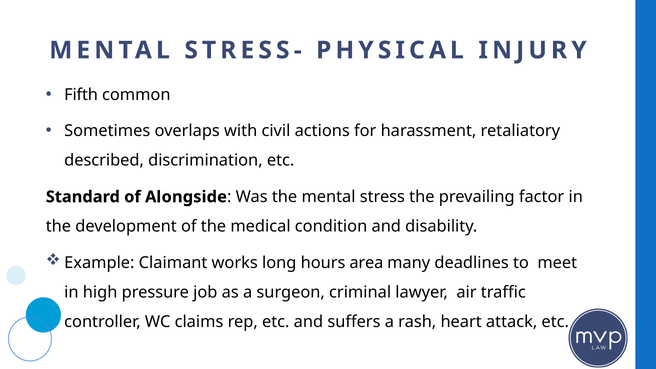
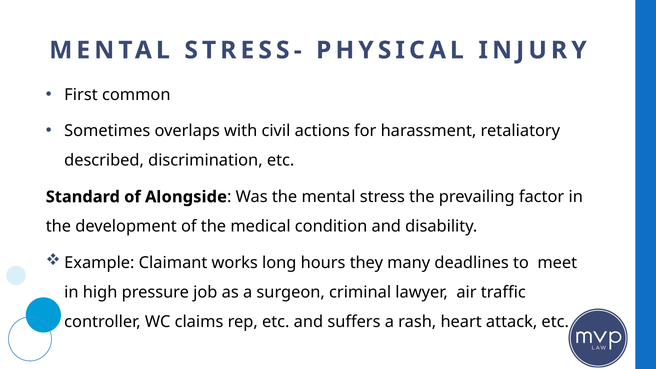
Fifth: Fifth -> First (81, 95)
area: area -> they (366, 263)
